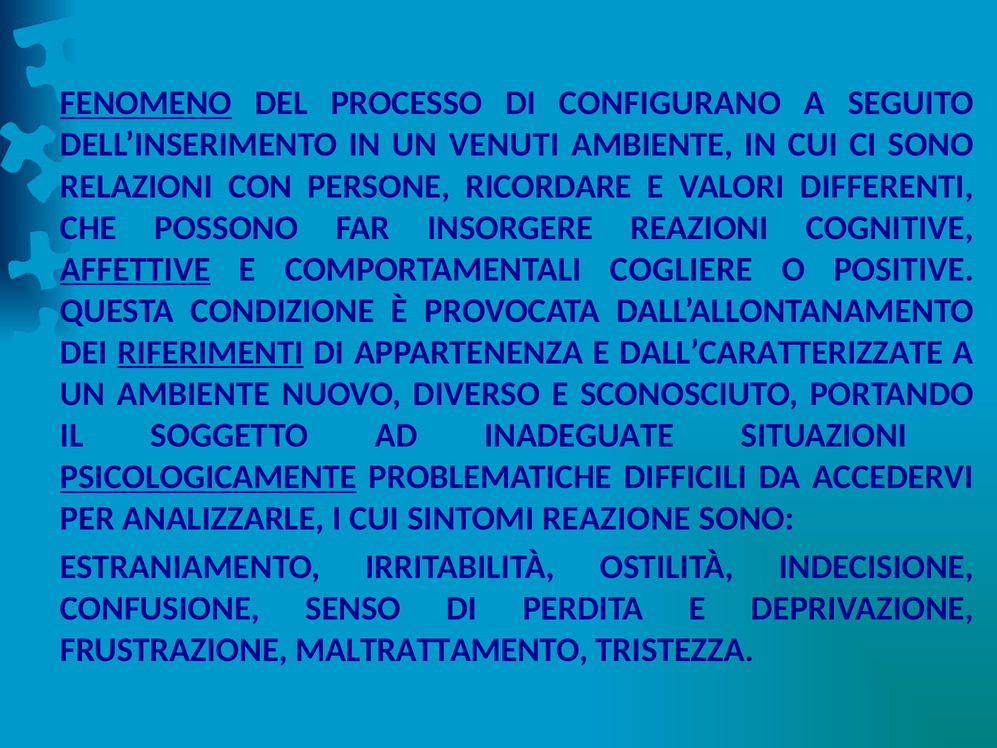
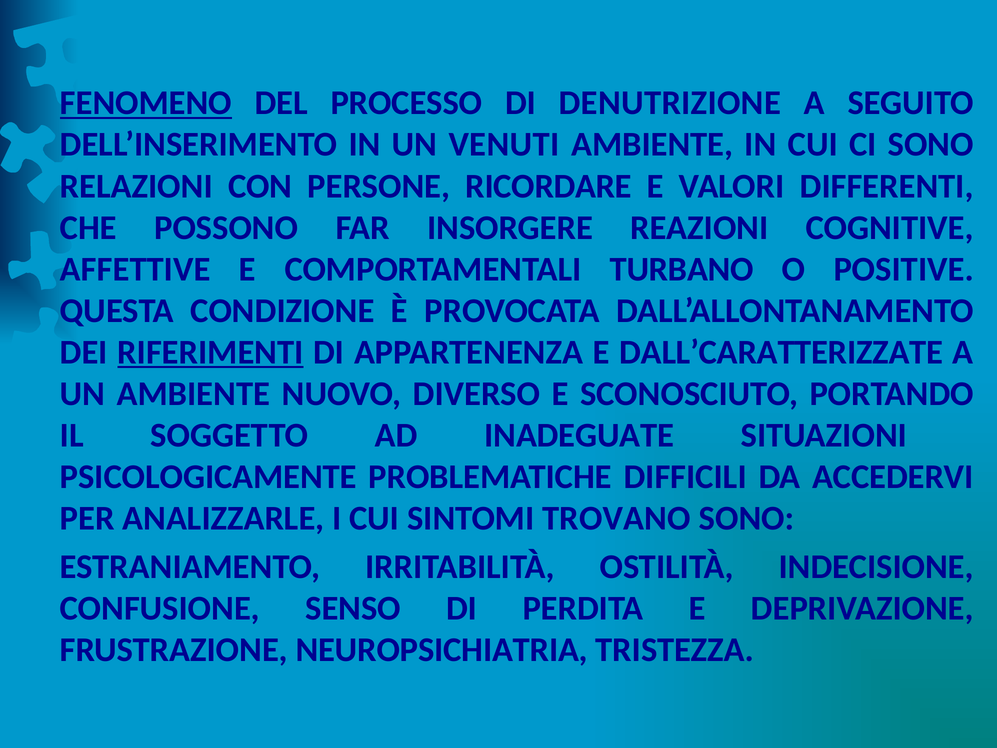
CONFIGURANO: CONFIGURANO -> DENUTRIZIONE (670, 103)
AFFETTIVE underline: present -> none (135, 269)
COGLIERE: COGLIERE -> TURBANO (682, 269)
PSICOLOGICAMENTE underline: present -> none (208, 477)
REAZIONE: REAZIONE -> TROVANO (616, 518)
MALTRATTAMENTO: MALTRATTAMENTO -> NEUROPSICHIATRIA (442, 650)
